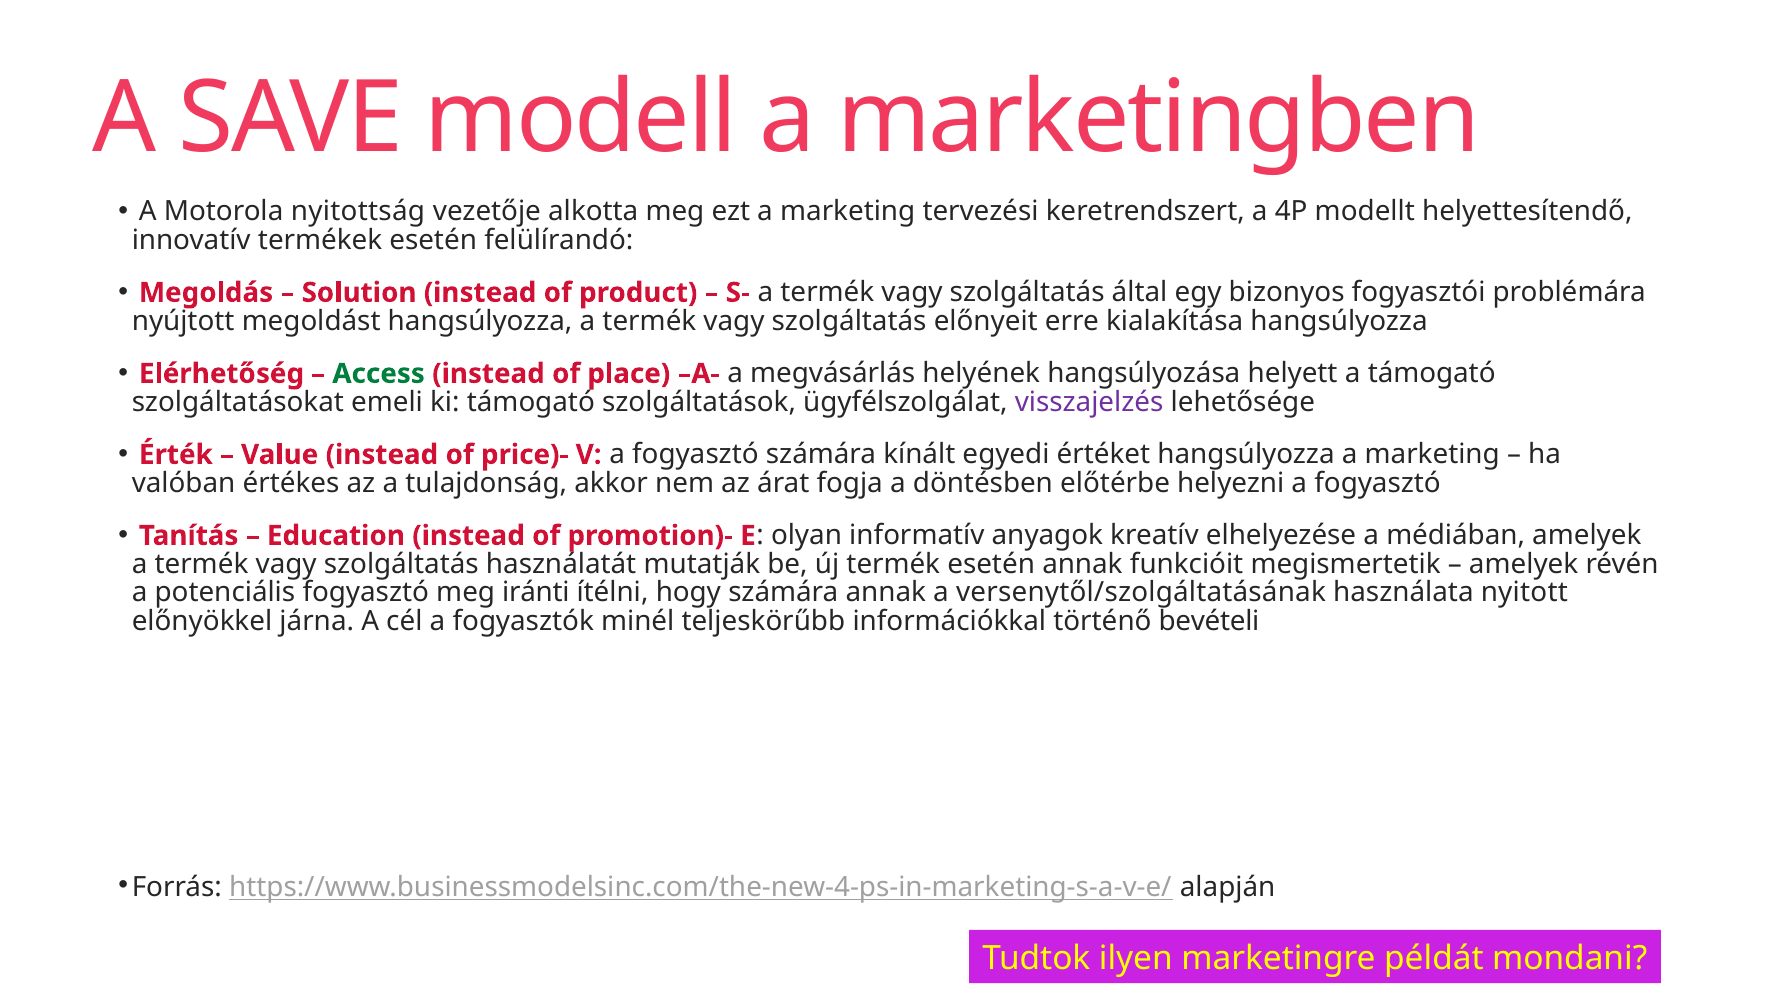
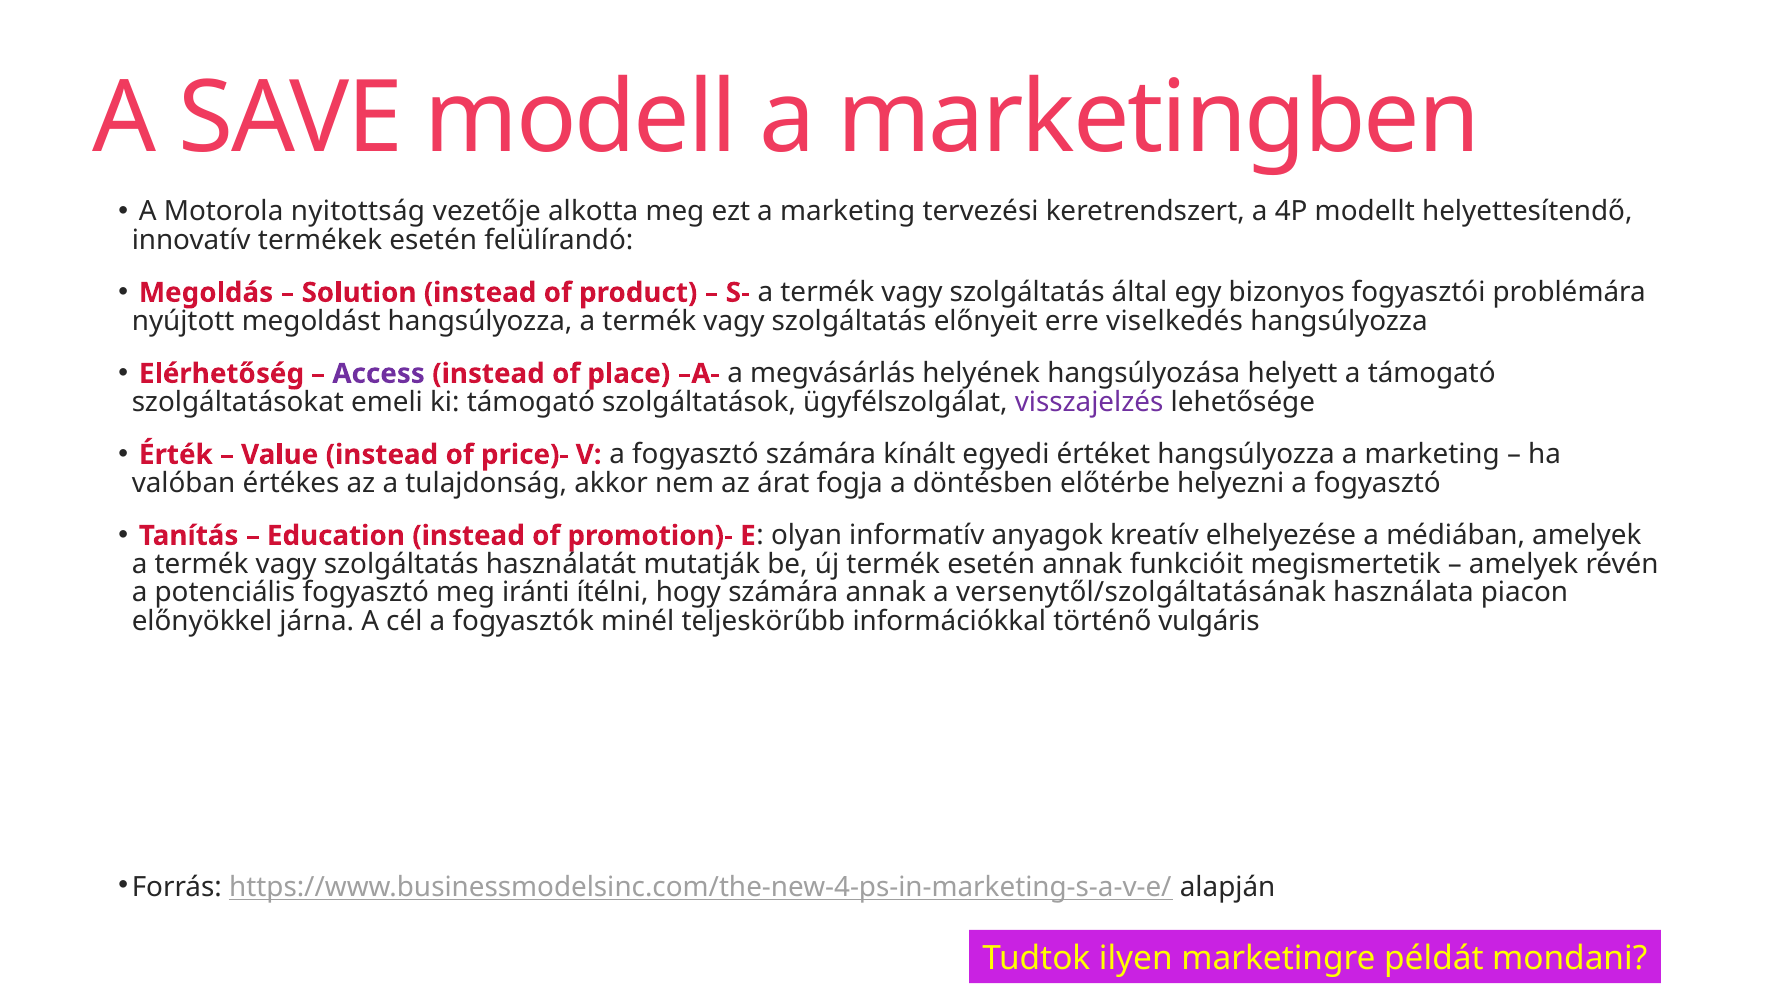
kialakítása: kialakítása -> viselkedés (1174, 321)
Access colour: green -> purple (379, 373)
nyitott: nyitott -> piacon (1524, 592)
bevételi: bevételi -> vulgáris (1209, 621)
